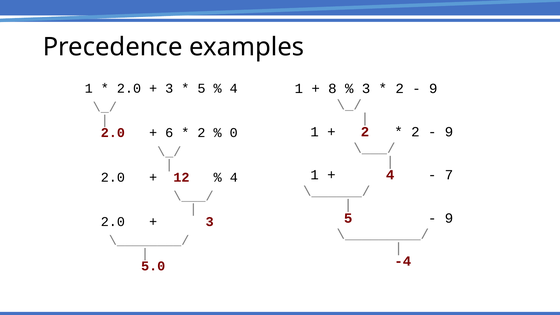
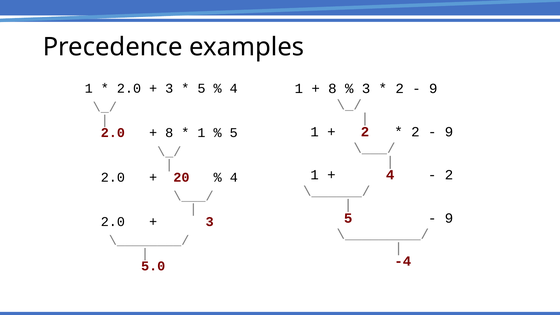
6: 6 -> 8 (169, 133)
2: 2 -> 1 (201, 133)
0: 0 -> 5 (234, 133)
7: 7 -> 2 (449, 175)
12: 12 -> 20 (181, 177)
